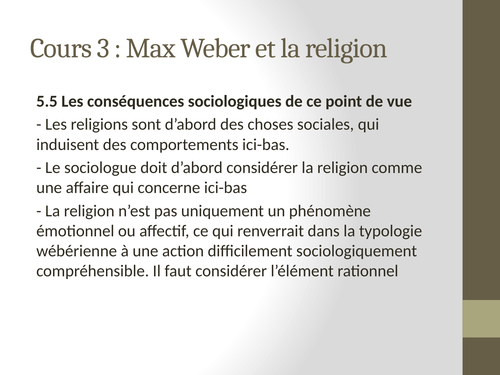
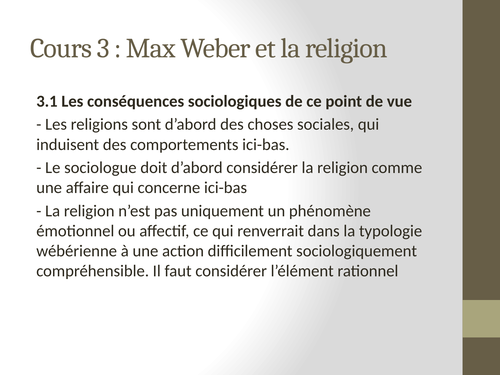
5.5: 5.5 -> 3.1 (47, 101)
